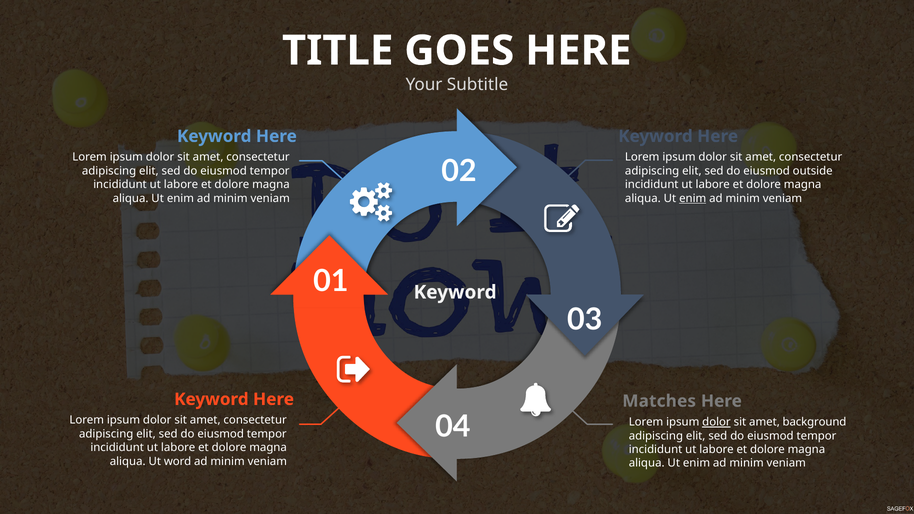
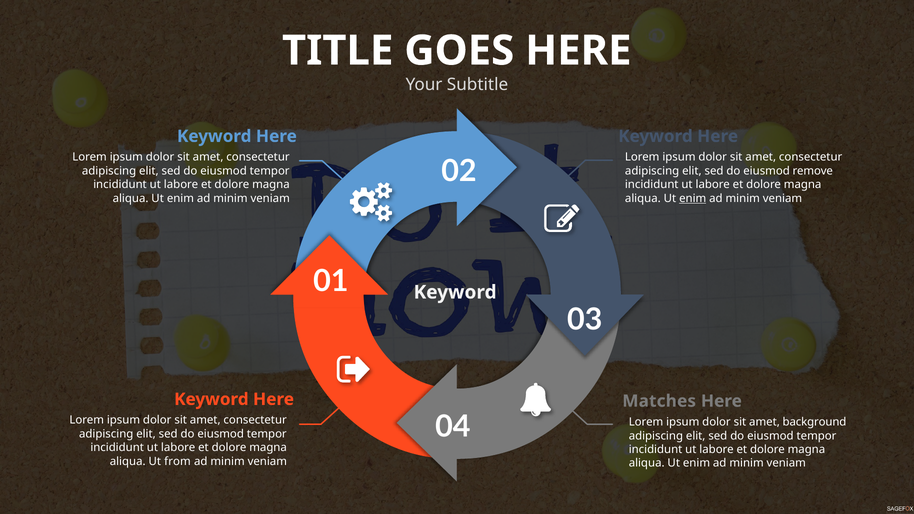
outside: outside -> remove (813, 171)
dolor underline: present -> none (716, 422)
word: word -> from (178, 461)
